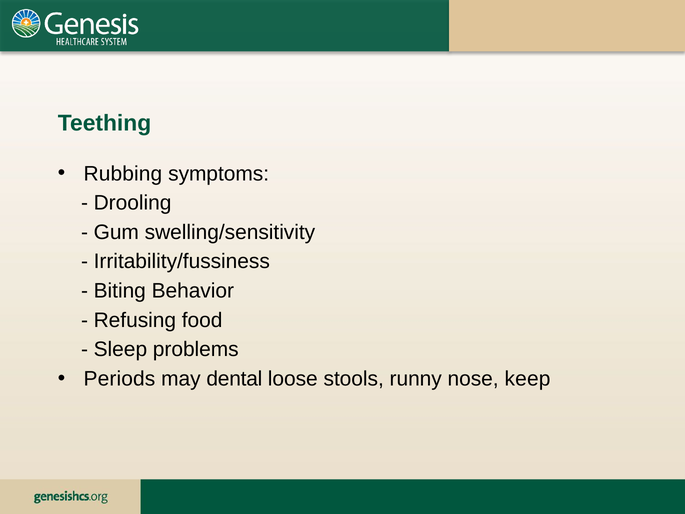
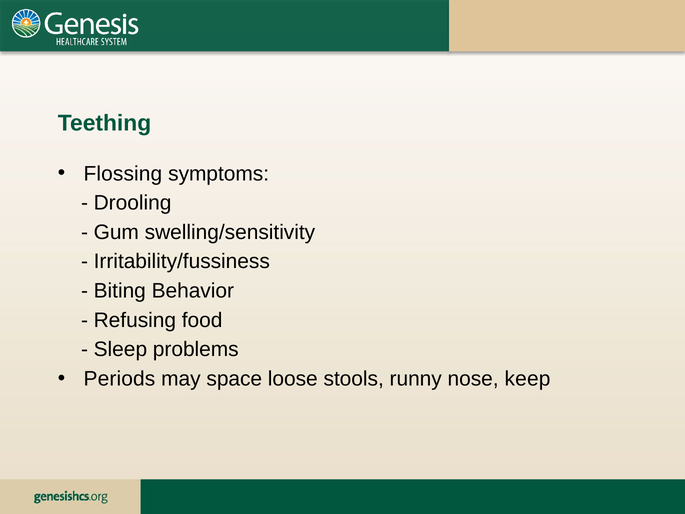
Rubbing: Rubbing -> Flossing (123, 174)
dental: dental -> space (234, 379)
